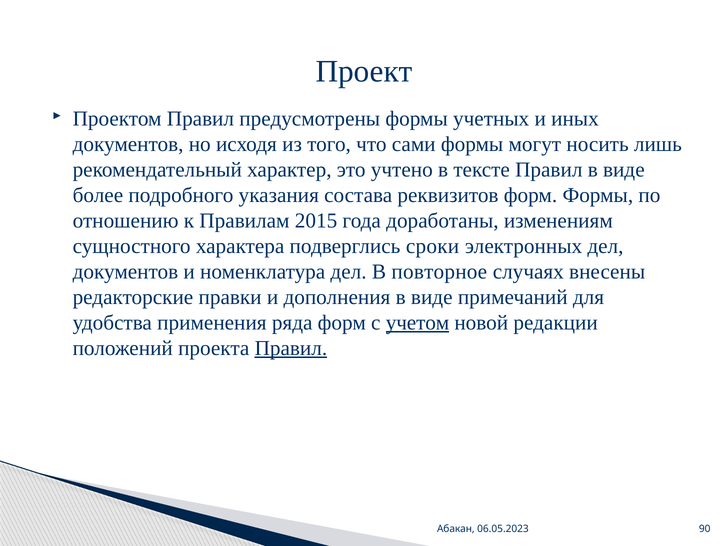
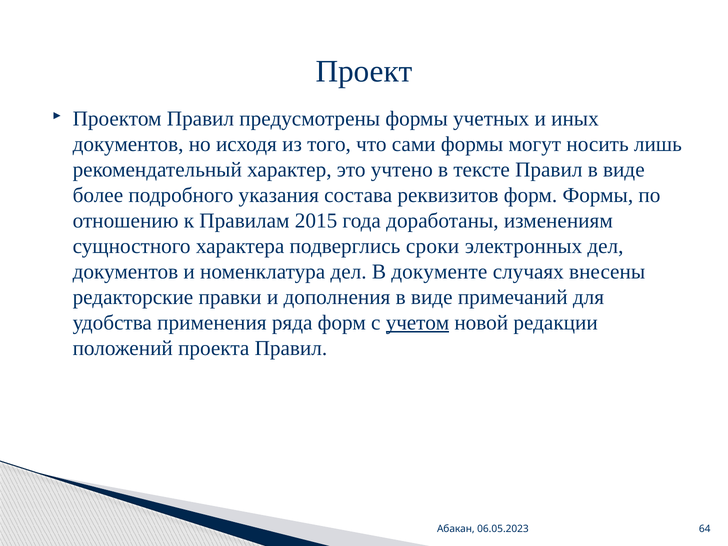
повторное: повторное -> документе (439, 272)
Правил underline: present -> none (291, 348)
90: 90 -> 64 (705, 529)
